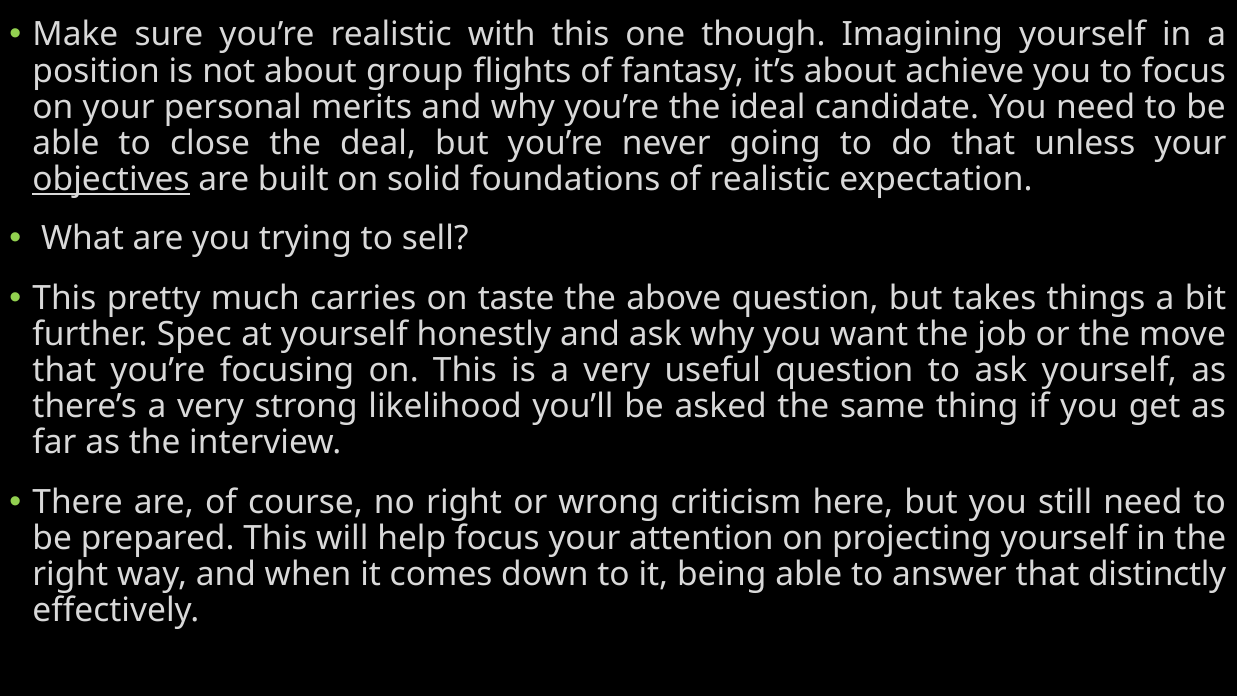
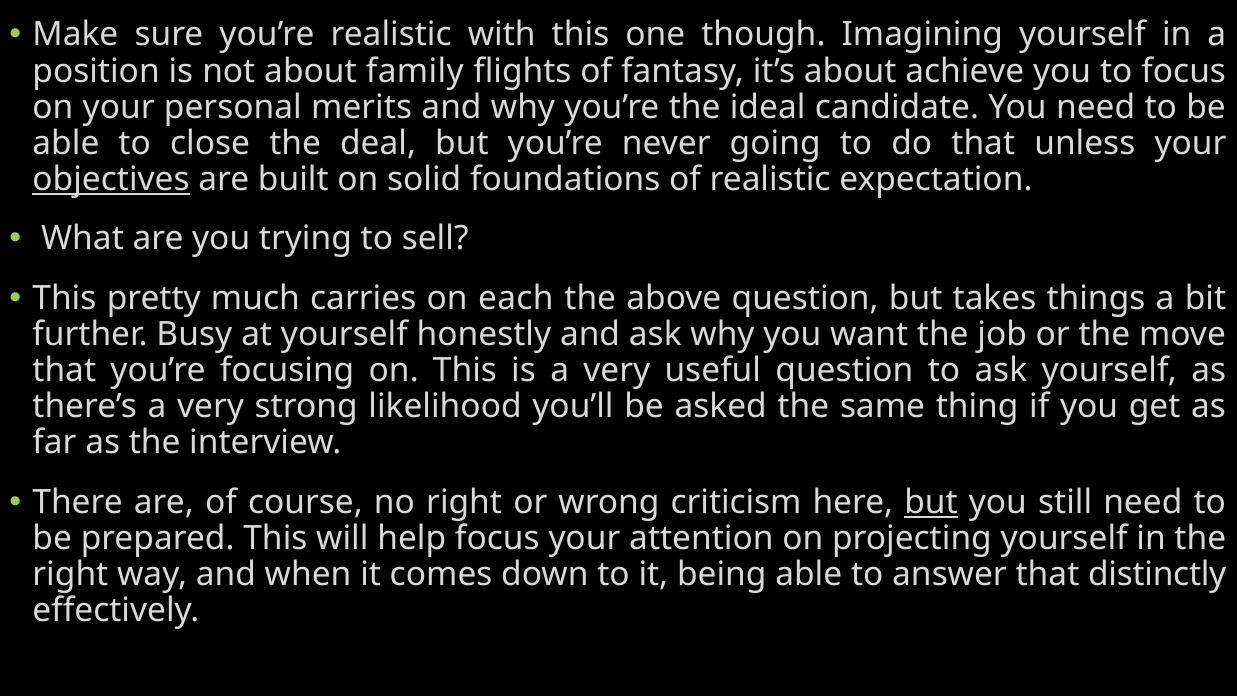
group: group -> family (415, 71)
taste: taste -> each (516, 298)
Spec: Spec -> Busy (194, 334)
but underline: none -> present (931, 502)
